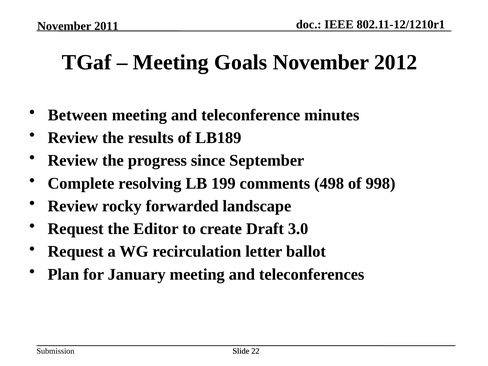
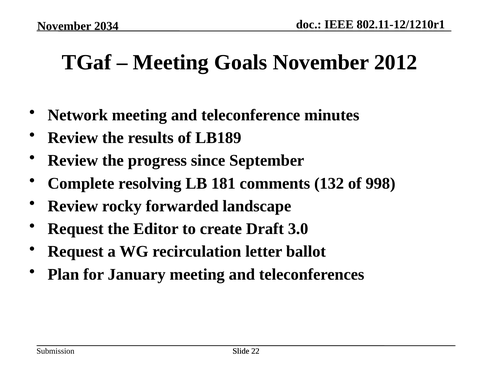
2011: 2011 -> 2034 (106, 26)
Between: Between -> Network (78, 115)
199: 199 -> 181 (223, 183)
498: 498 -> 132 (329, 183)
